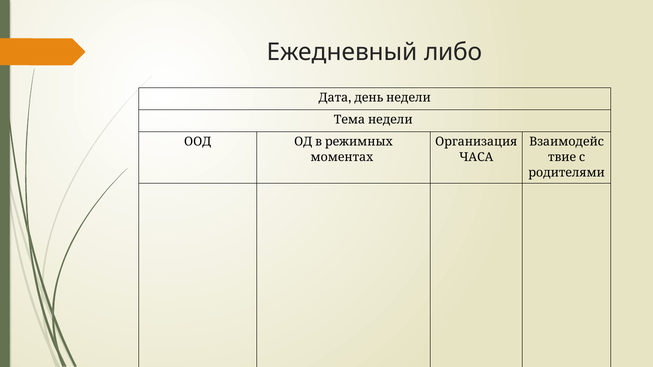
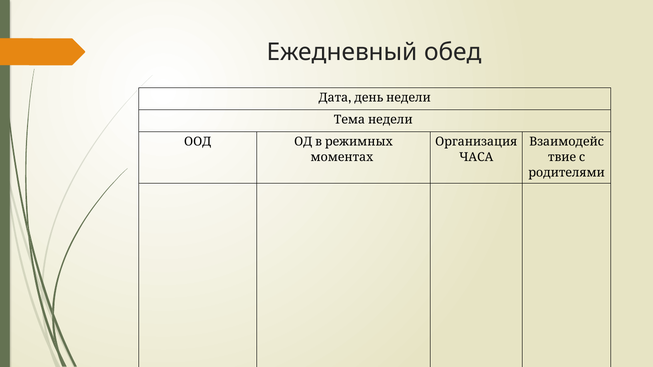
либо: либо -> обед (453, 52)
